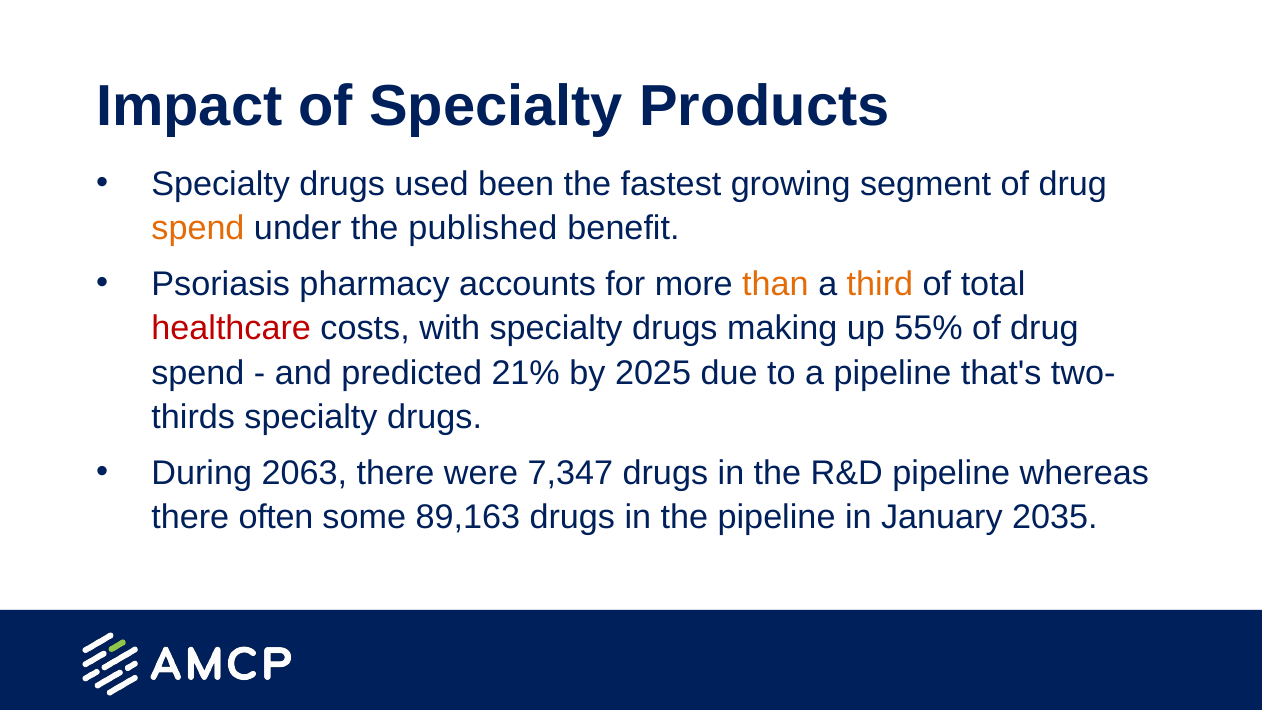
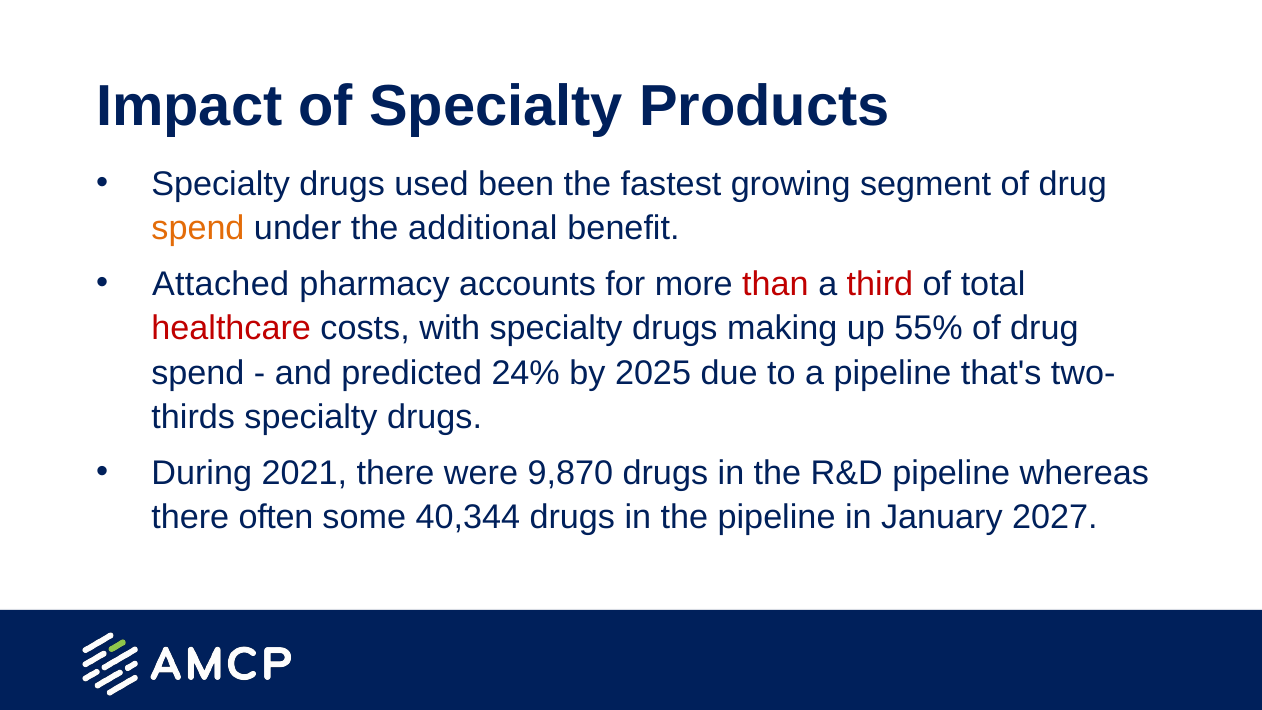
published: published -> additional (483, 228)
Psoriasis: Psoriasis -> Attached (221, 284)
than colour: orange -> red (775, 284)
third colour: orange -> red (880, 284)
21%: 21% -> 24% (526, 373)
2063: 2063 -> 2021 (304, 473)
7,347: 7,347 -> 9,870 (570, 473)
89,163: 89,163 -> 40,344 (468, 517)
2035: 2035 -> 2027 (1055, 517)
